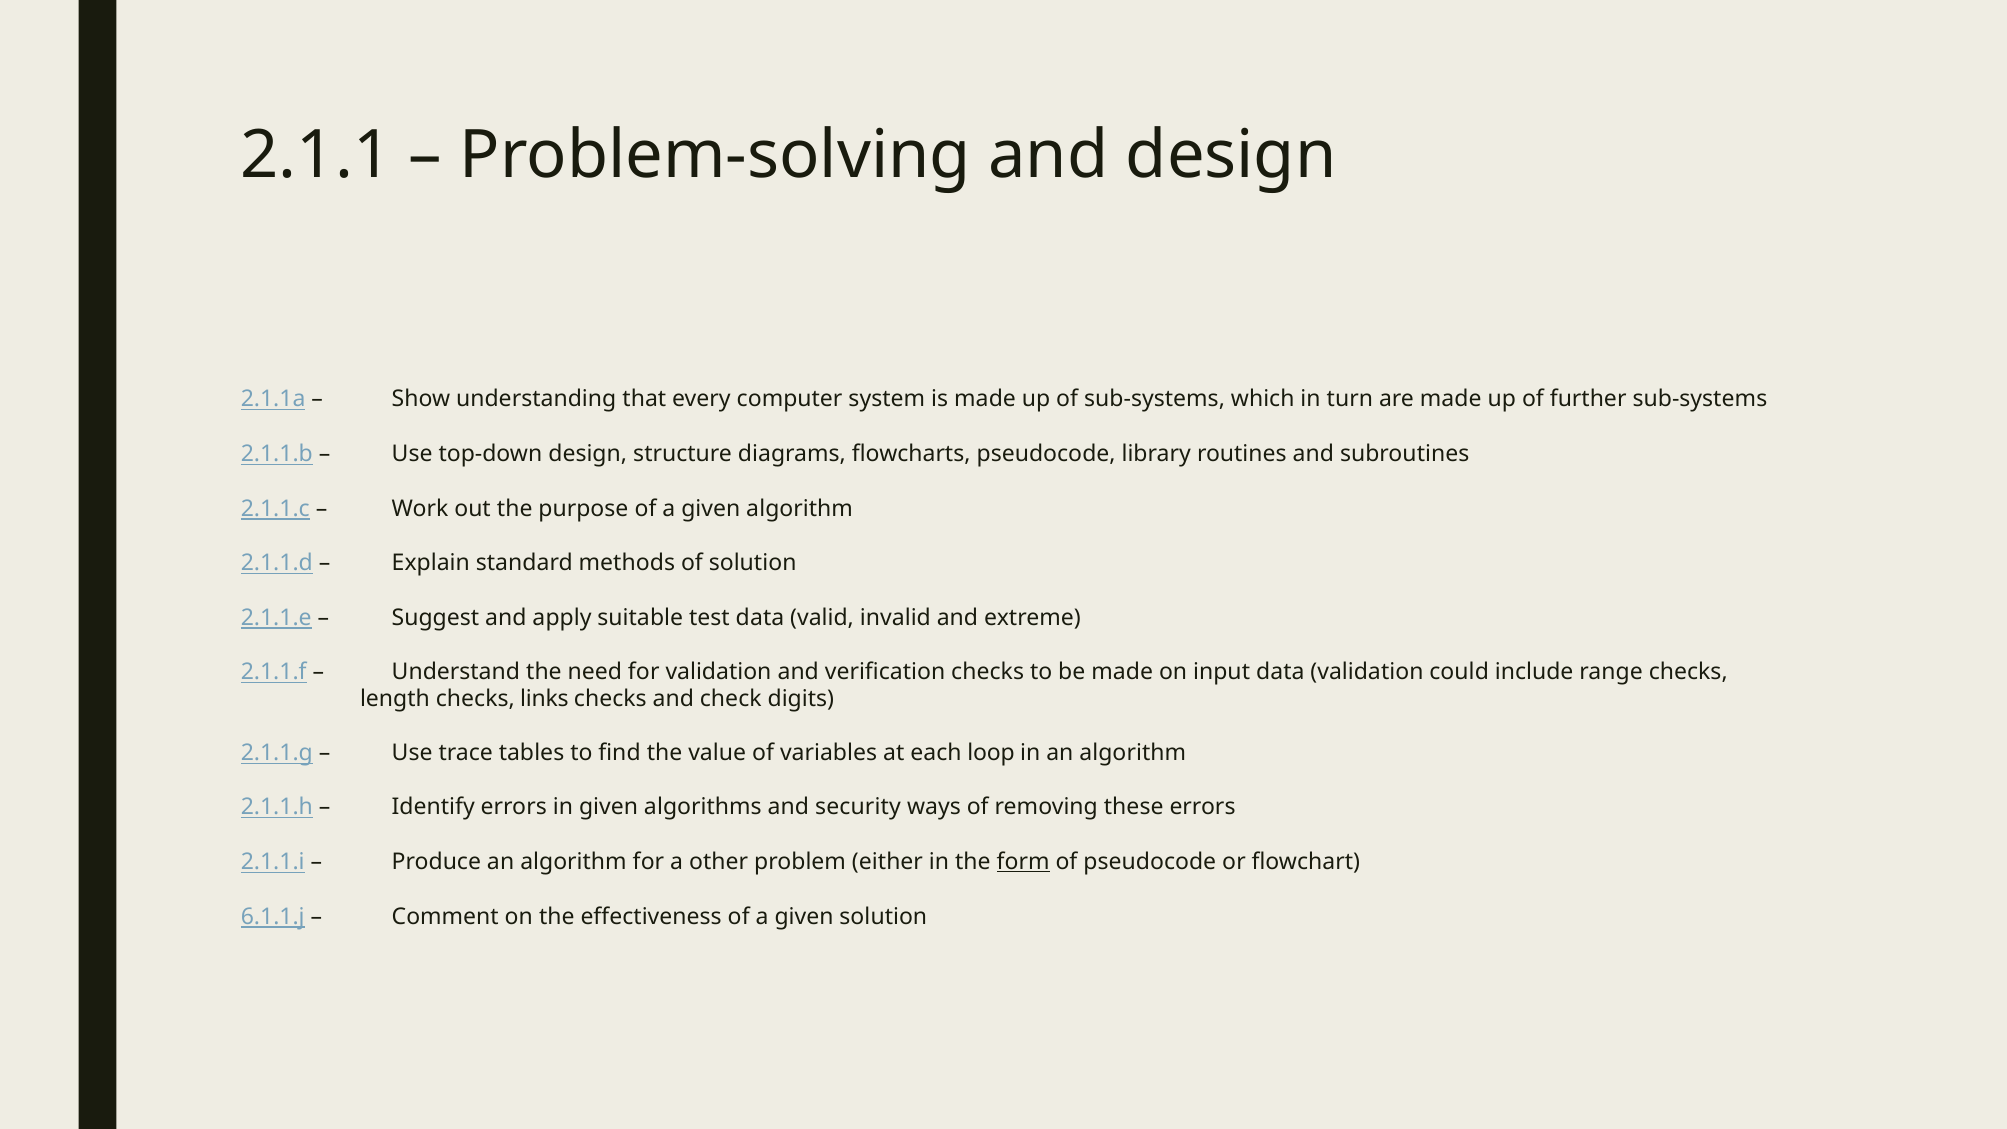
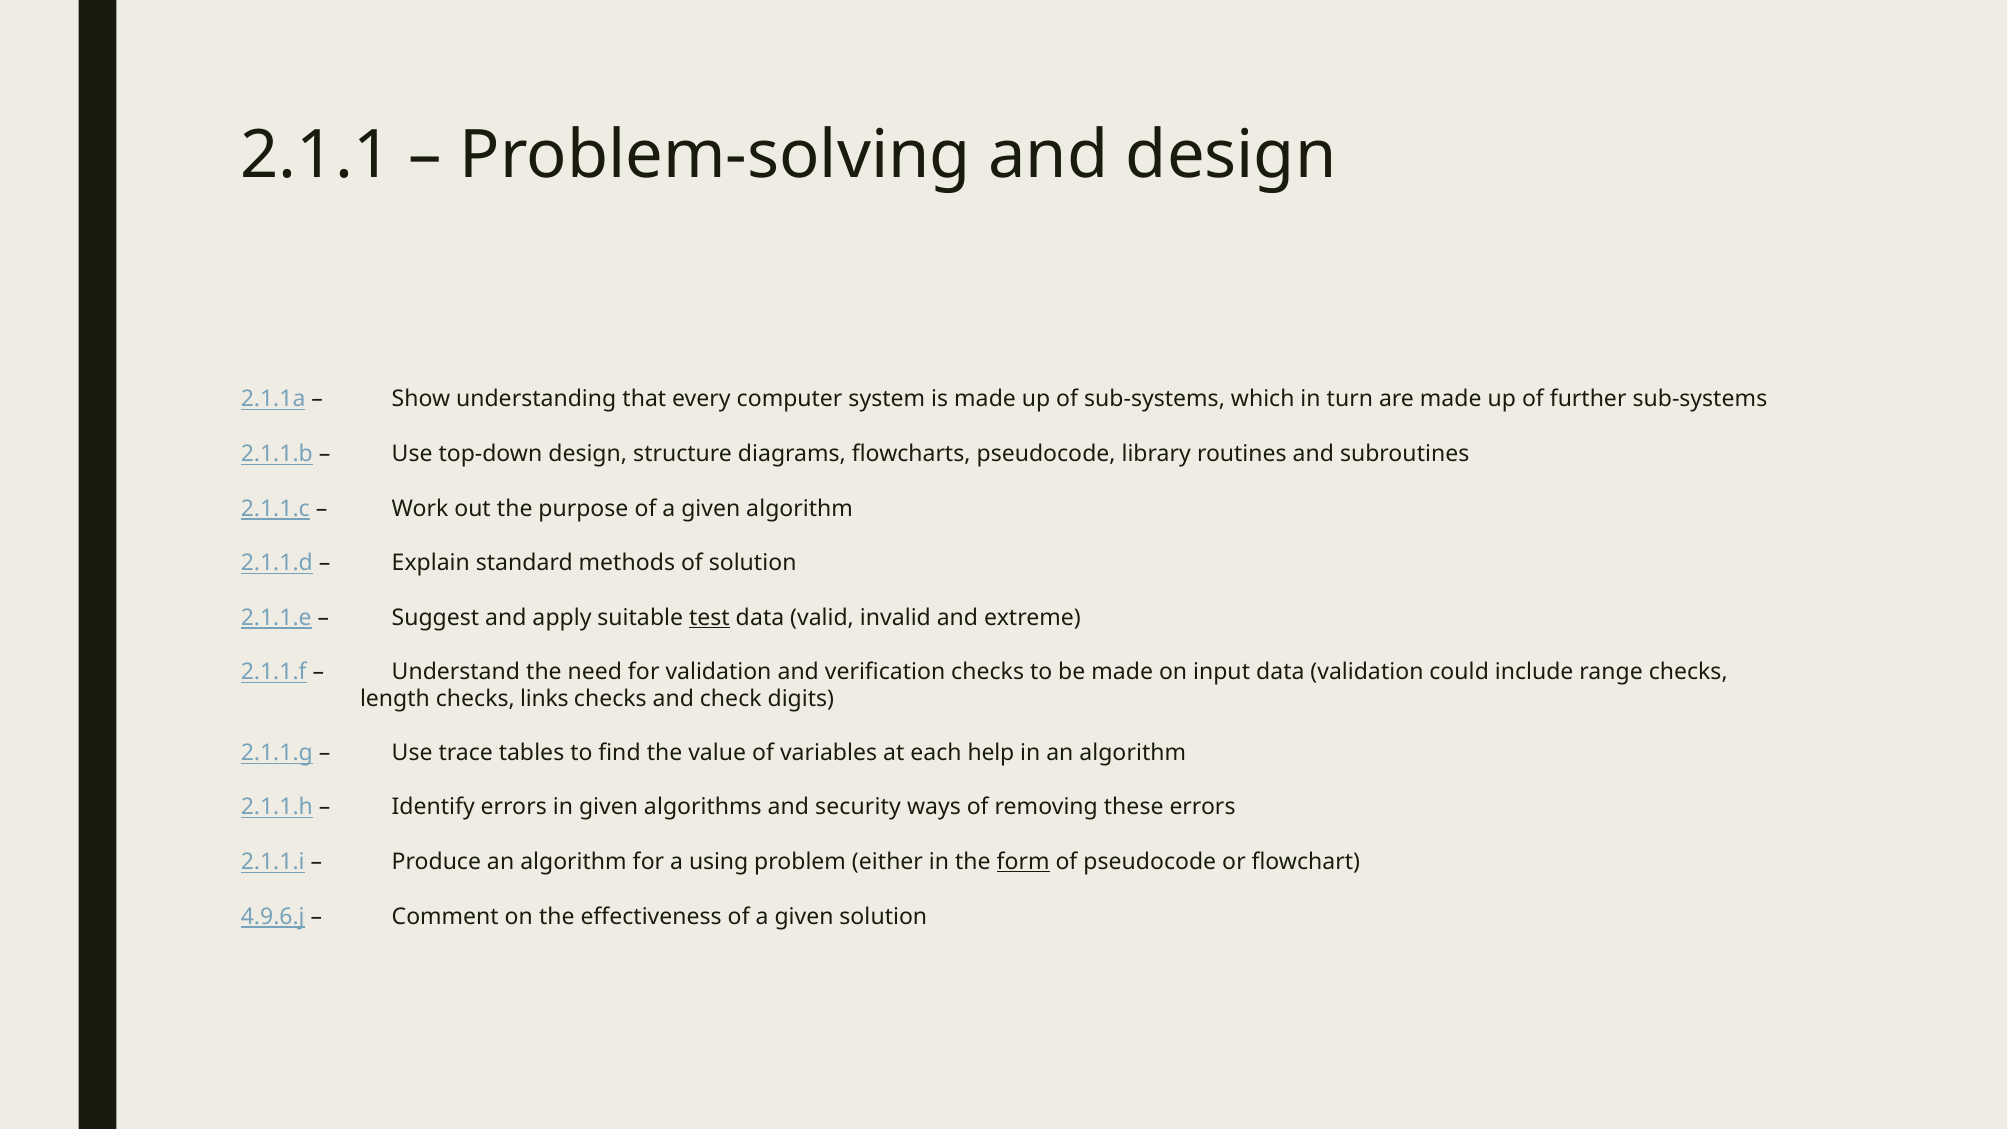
test underline: none -> present (709, 618)
loop: loop -> help (991, 753)
other: other -> using (719, 862)
6.1.1.j: 6.1.1.j -> 4.9.6.j (273, 916)
